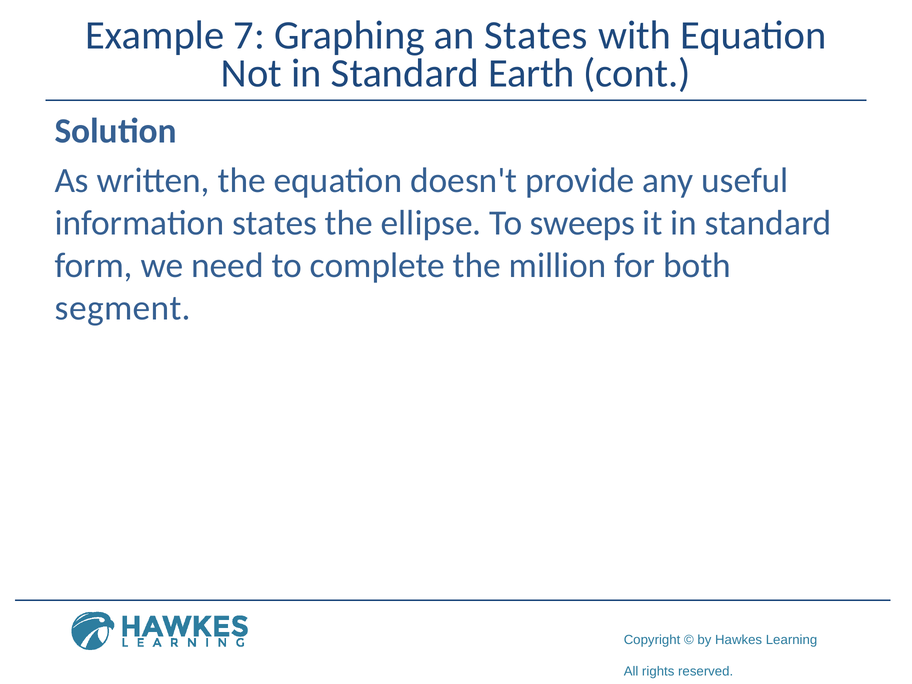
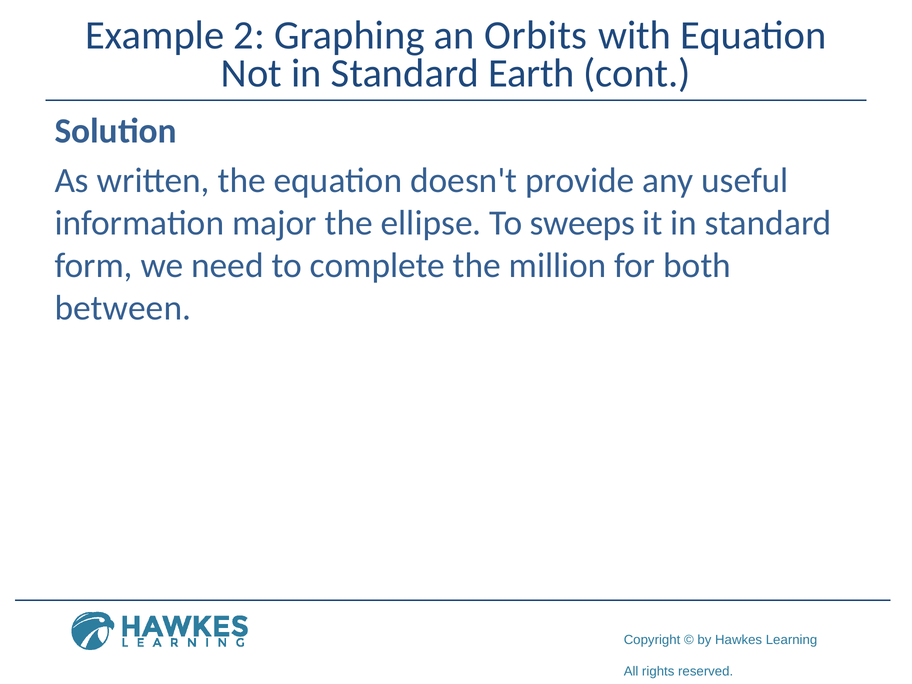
7: 7 -> 2 (249, 36)
an States: States -> Orbits (536, 36)
information states: states -> major (274, 223)
segment: segment -> between (123, 308)
